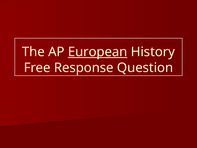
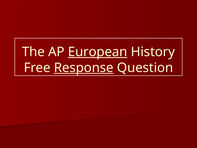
Response underline: none -> present (84, 68)
